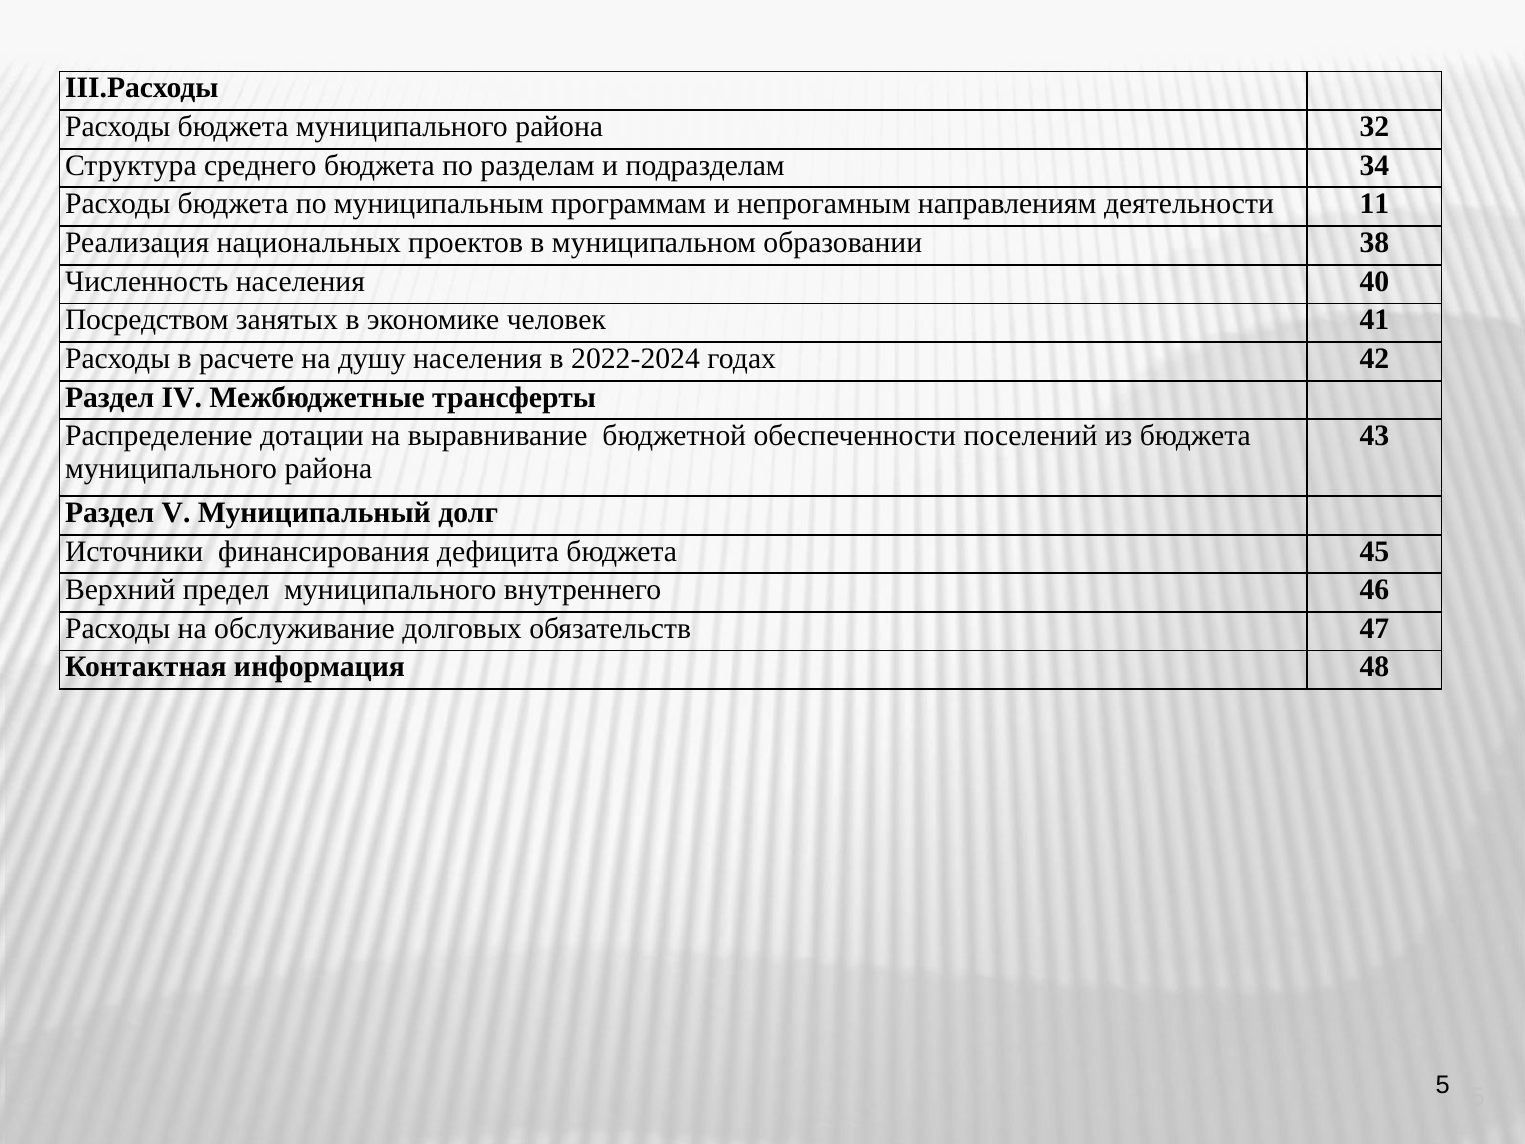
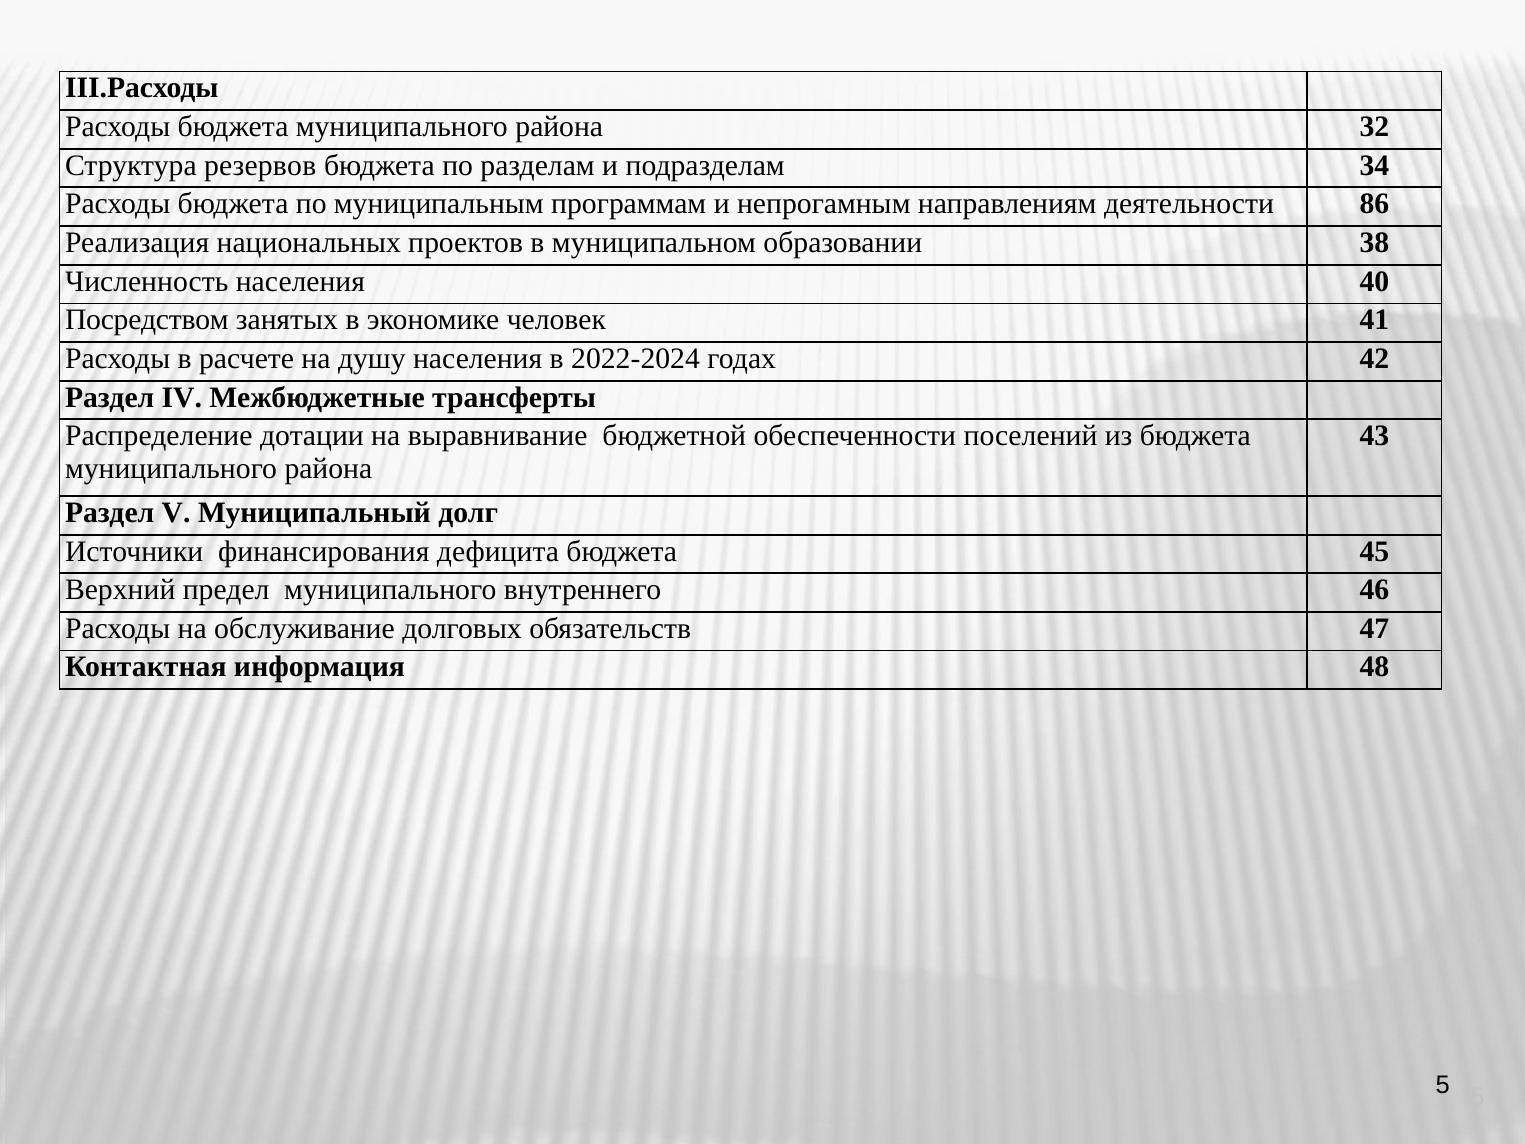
среднего: среднего -> резервов (260, 165)
11: 11 -> 86 (1374, 204)
